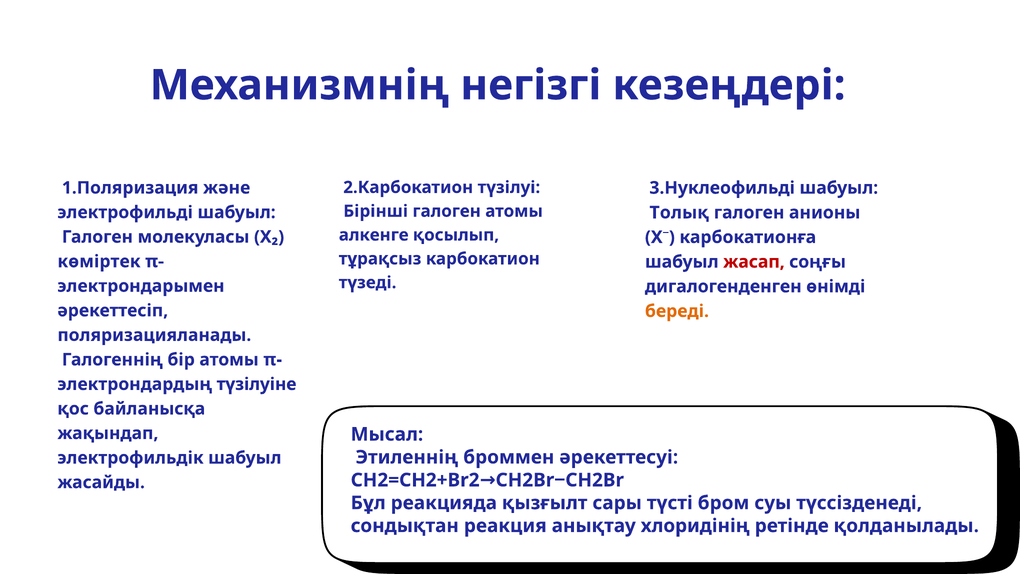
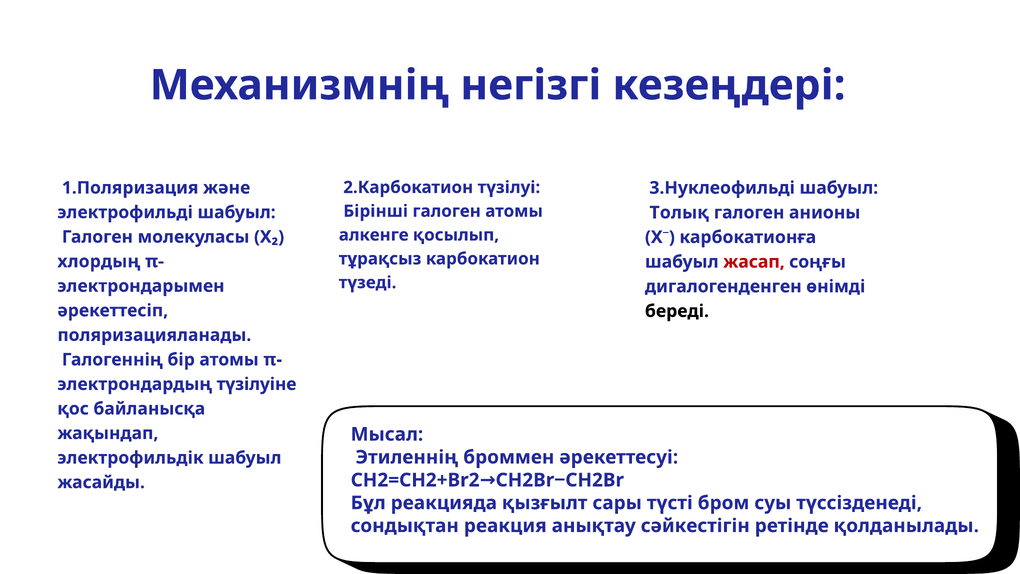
көміртек: көміртек -> хлордың (99, 261)
береді colour: orange -> black (677, 311)
хлоридінің: хлоридінің -> сәйкестігін (695, 526)
